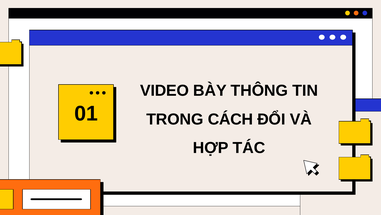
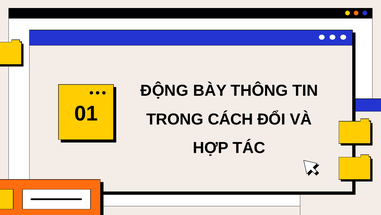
VIDEO: VIDEO -> ĐỘNG (164, 90)
